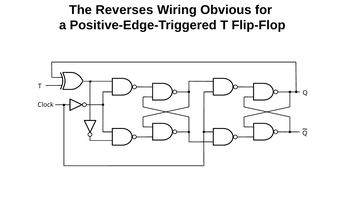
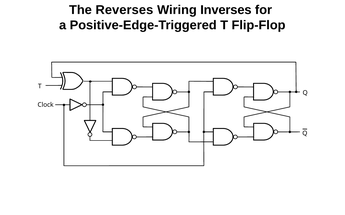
Obvious: Obvious -> Inverses (226, 10)
